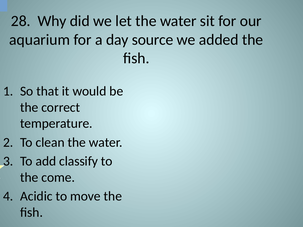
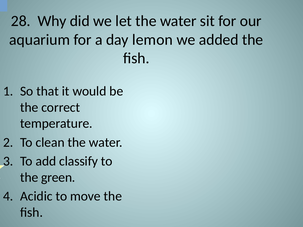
source: source -> lemon (152, 40)
come: come -> green (58, 178)
